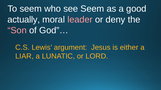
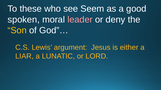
To seem: seem -> these (31, 9)
actually: actually -> spoken (24, 20)
Son colour: pink -> yellow (17, 31)
